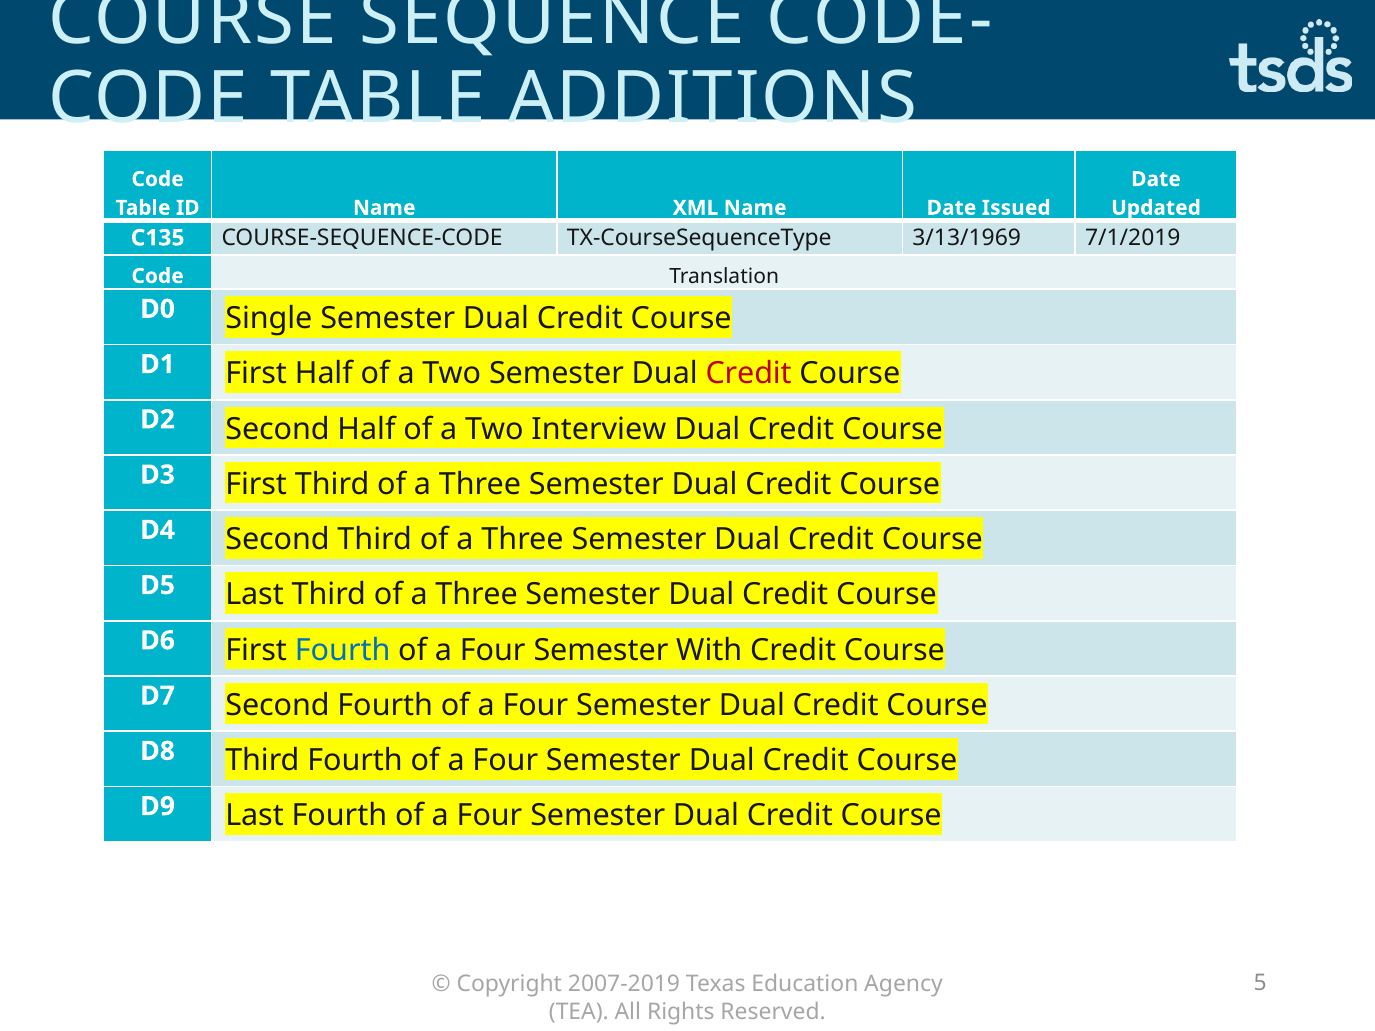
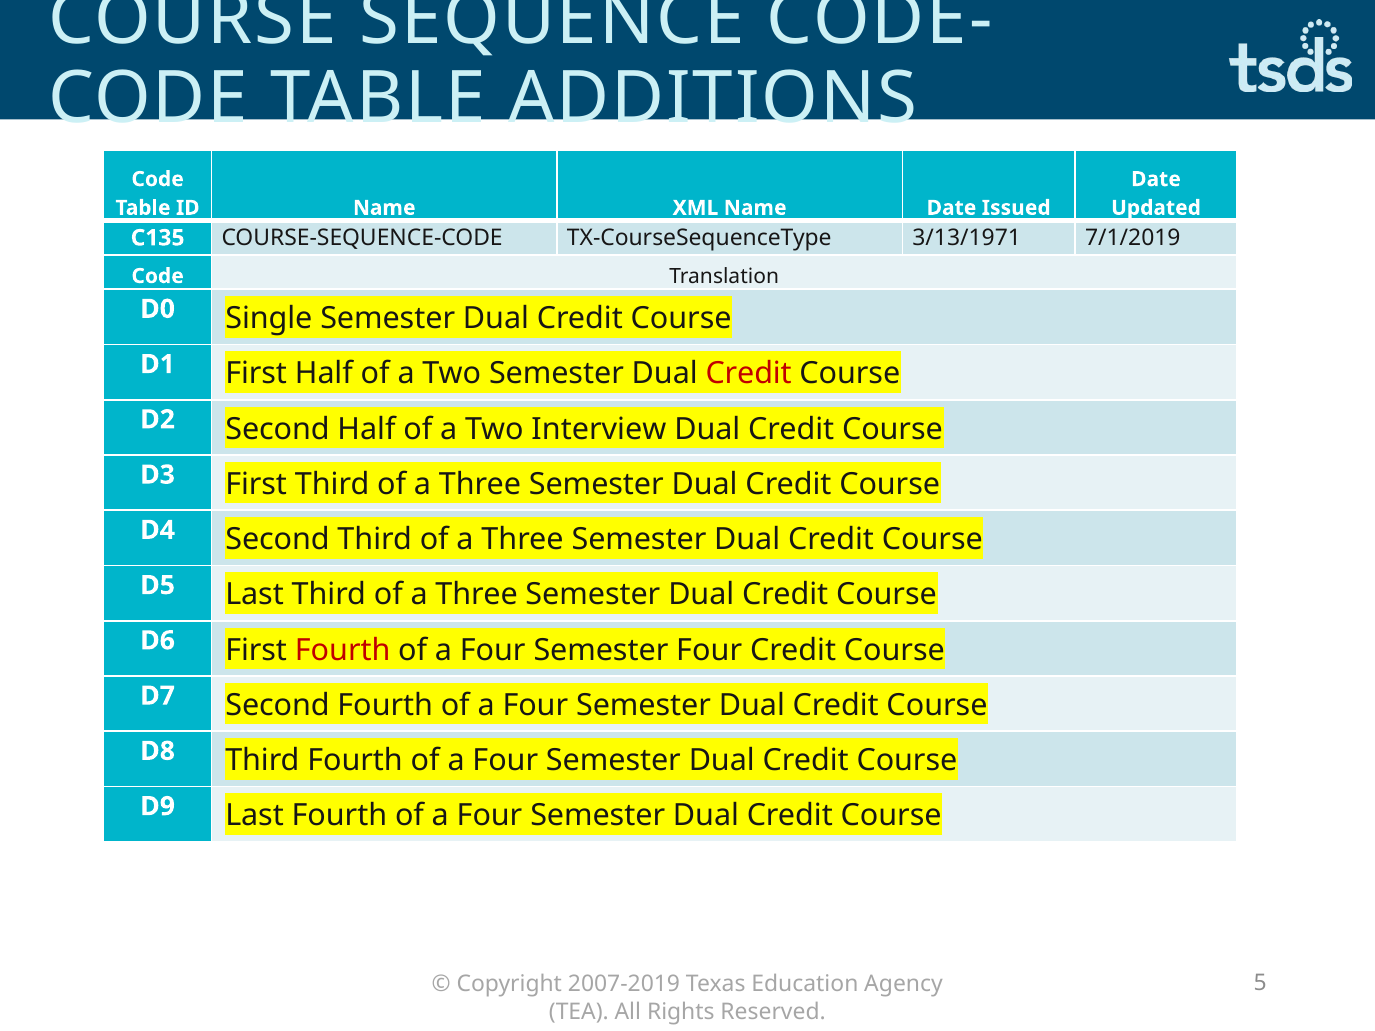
3/13/1969: 3/13/1969 -> 3/13/1971 (967, 238)
Fourth colour: blue -> red (343, 650)
Semester With: With -> Four (709, 650)
